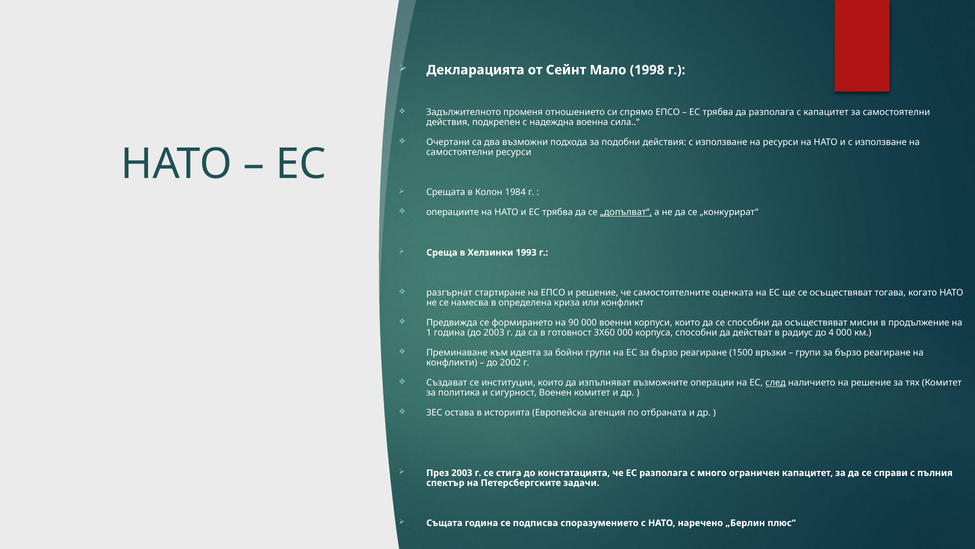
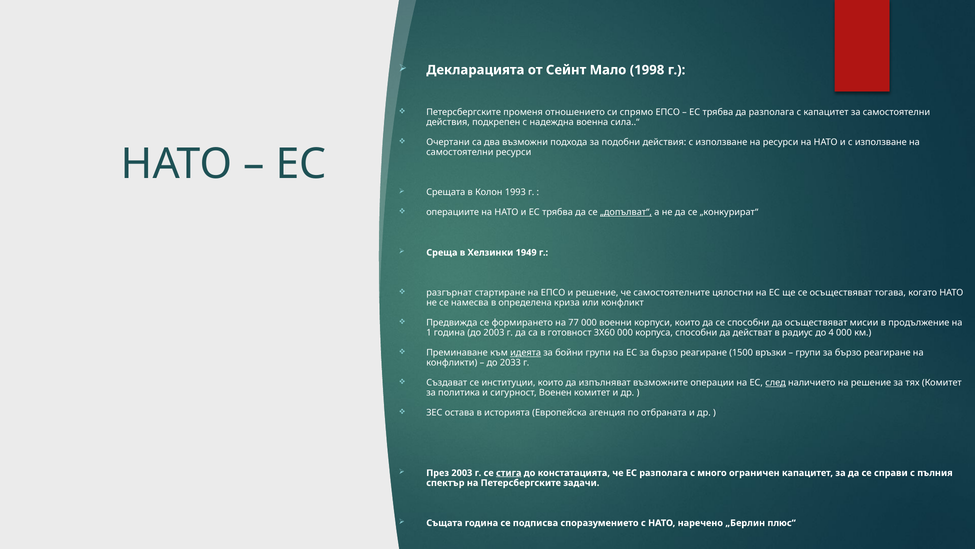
Задължителното: Задължителното -> Петерсбергските (464, 112)
1984: 1984 -> 1993 (515, 192)
1993: 1993 -> 1949 (526, 252)
оценката: оценката -> цялостни (733, 292)
90: 90 -> 77 (574, 322)
идеята underline: none -> present (526, 352)
2002: 2002 -> 2033 (510, 362)
стига underline: none -> present (509, 472)
